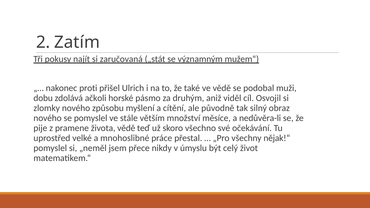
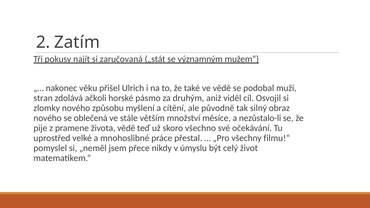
proti: proti -> věku (88, 88)
dobu: dobu -> stran (43, 98)
se pomyslel: pomyslel -> oblečená (91, 118)
nedůvěra-li: nedůvěra-li -> nezůstalo-li (260, 118)
nějak!“: nějak!“ -> filmu!“ (277, 138)
